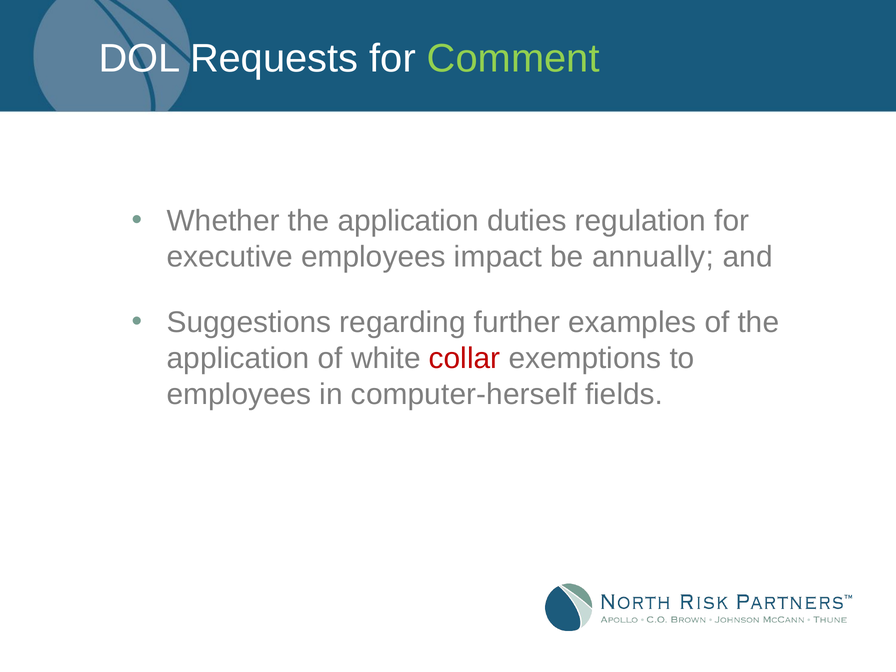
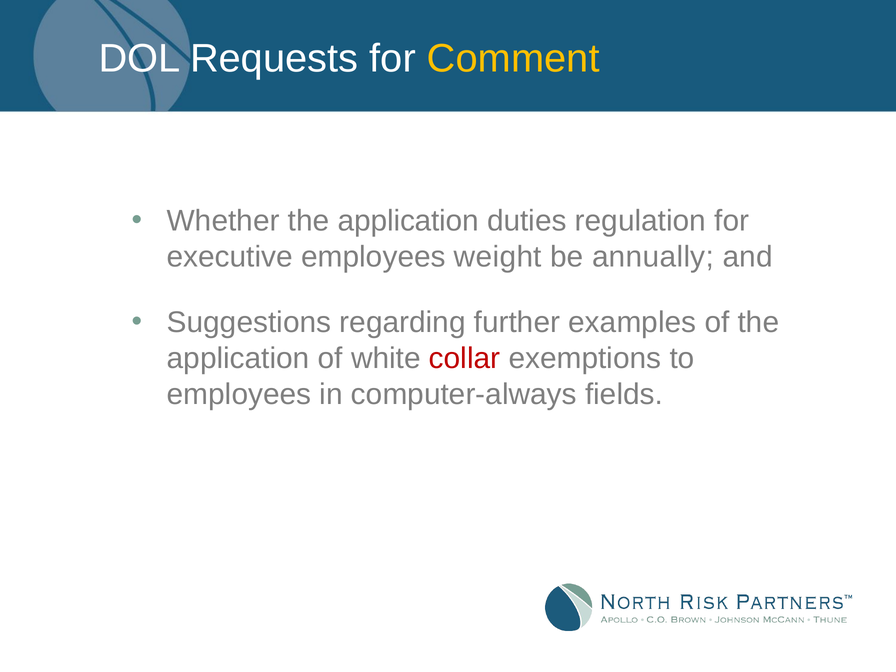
Comment colour: light green -> yellow (513, 59)
impact: impact -> weight (498, 257)
computer-herself: computer-herself -> computer-always (464, 394)
